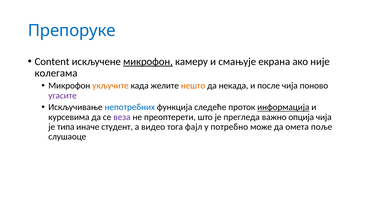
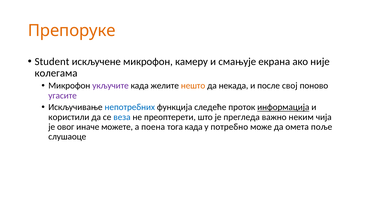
Препоруке colour: blue -> orange (72, 31)
Content: Content -> Student (52, 62)
микрофон underline: present -> none (148, 62)
укључите colour: orange -> purple (110, 86)
после чија: чија -> свој (290, 86)
курсевима: курсевима -> користили (69, 117)
веза colour: purple -> blue (122, 117)
опција: опција -> неким (301, 117)
типа: типа -> овог (66, 127)
студент: студент -> можете (117, 127)
видео: видео -> поена (153, 127)
тога фајл: фајл -> када (194, 127)
